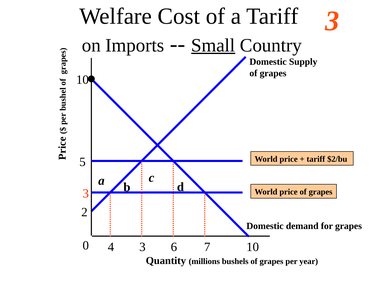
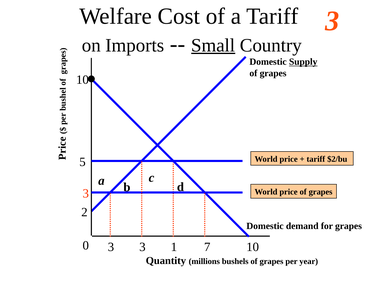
Supply underline: none -> present (303, 62)
0 4: 4 -> 3 (111, 247)
6: 6 -> 1 (174, 247)
